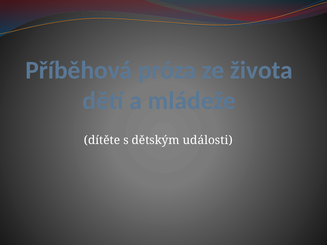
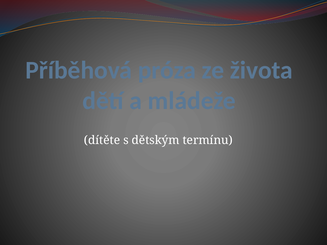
události: události -> termínu (208, 140)
